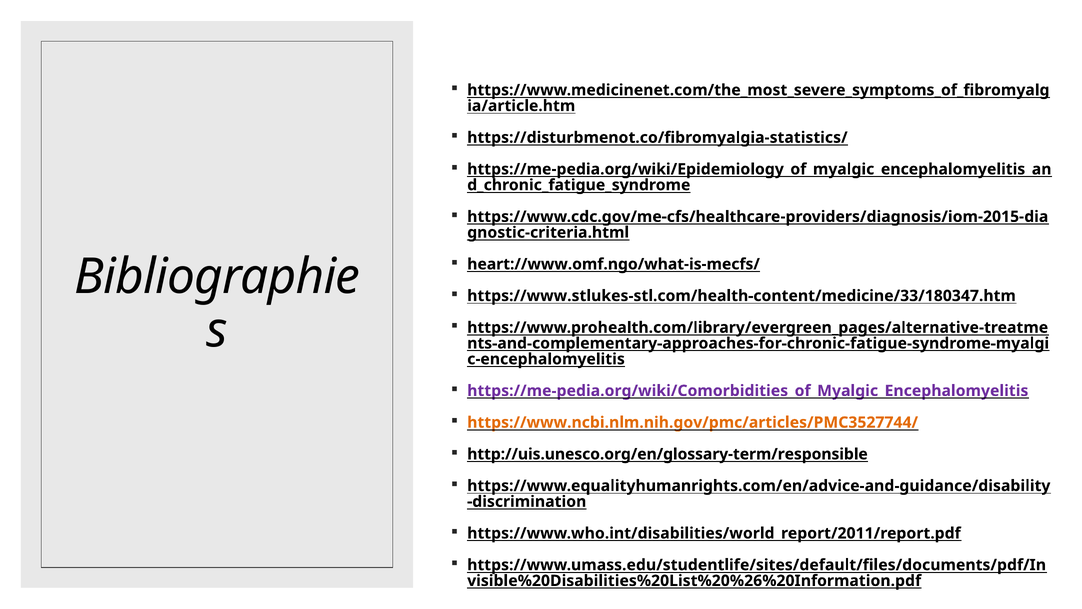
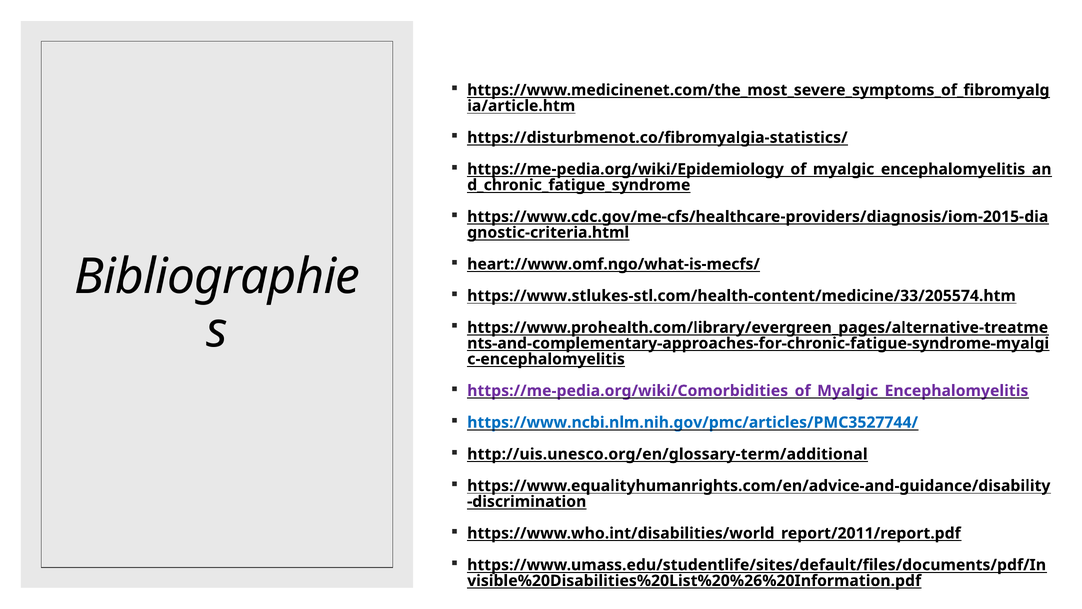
https://www.stlukes-stl.com/health-content/medicine/33/180347.htm: https://www.stlukes-stl.com/health-content/medicine/33/180347.htm -> https://www.stlukes-stl.com/health-content/medicine/33/205574.htm (742, 296)
https://www.ncbi.nlm.nih.gov/pmc/articles/PMC3527744/ colour: orange -> blue (693, 422)
http://uis.unesco.org/en/glossary-term/responsible: http://uis.unesco.org/en/glossary-term/responsible -> http://uis.unesco.org/en/glossary-term/additional (667, 454)
